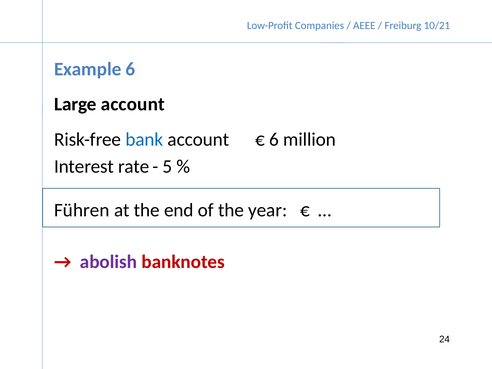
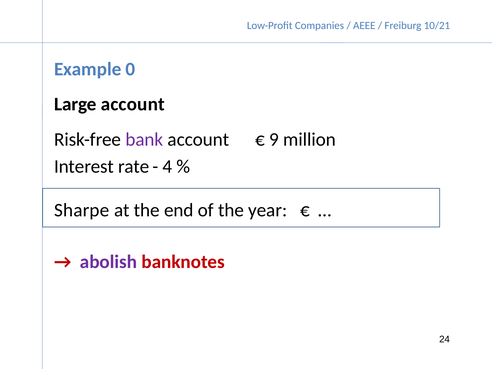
Example 6: 6 -> 0 (130, 69)
bank colour: blue -> purple (144, 140)
6: 6 -> 9 (274, 140)
5: 5 -> 4 (167, 167)
Führen: Führen -> Sharpe (82, 210)
